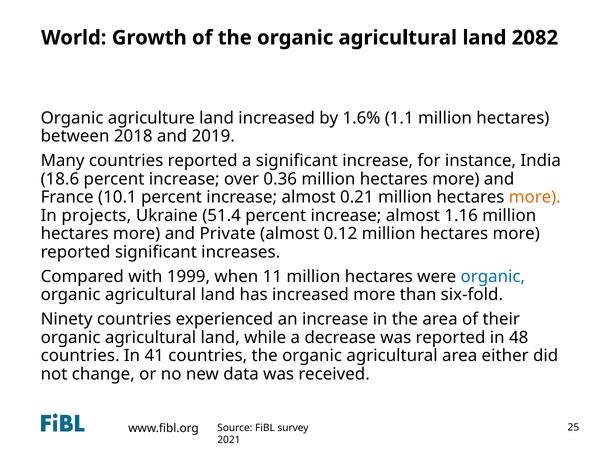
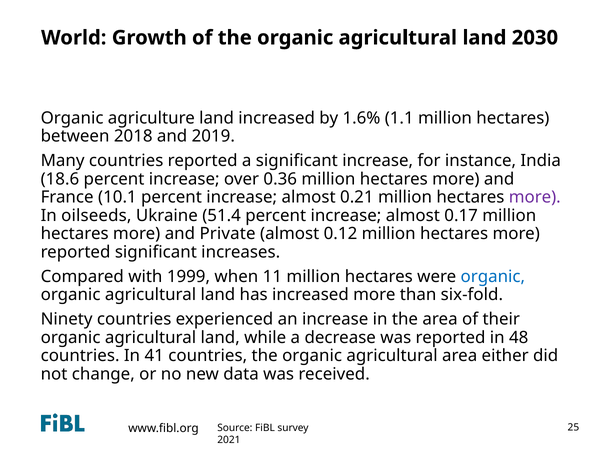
2082: 2082 -> 2030 (535, 38)
more colour: orange -> purple (535, 197)
projects: projects -> oilseeds (96, 215)
1.16: 1.16 -> 0.17 (461, 215)
